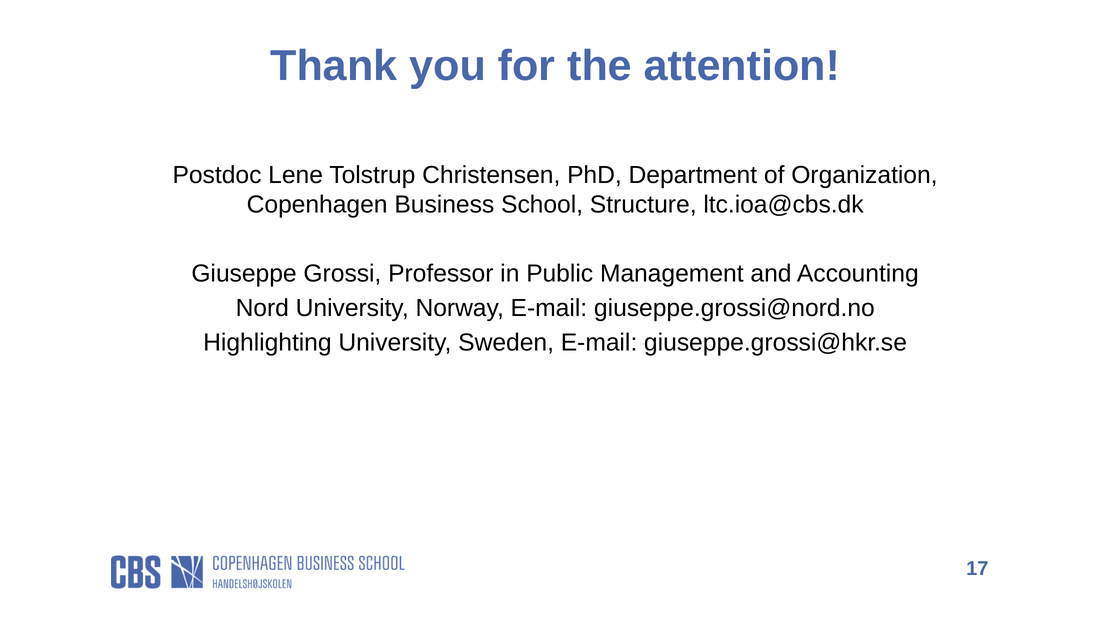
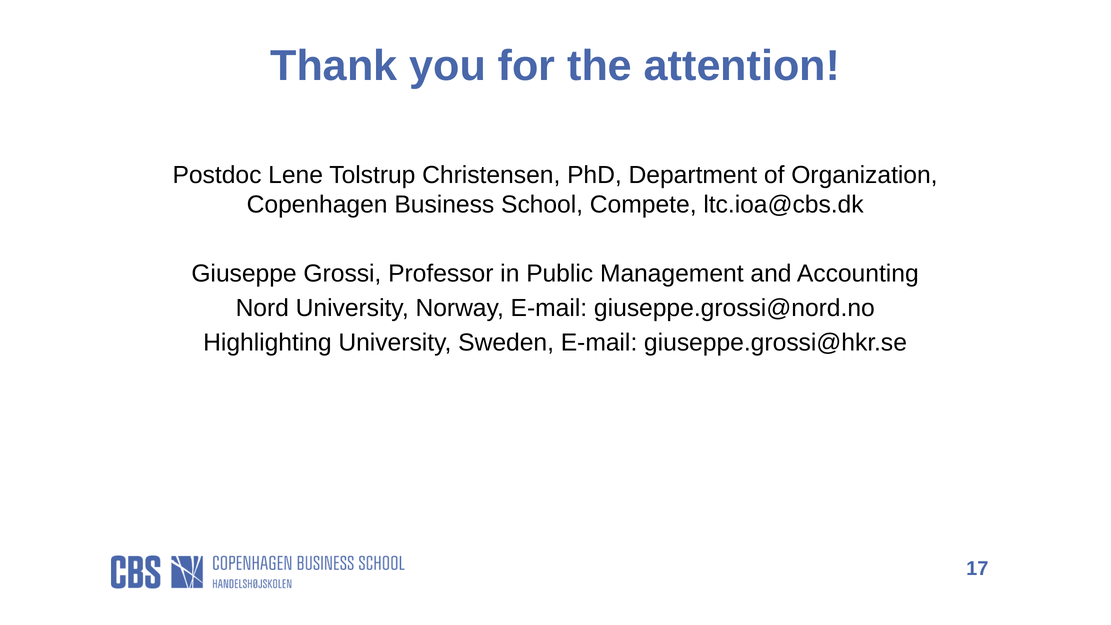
Structure: Structure -> Compete (643, 205)
